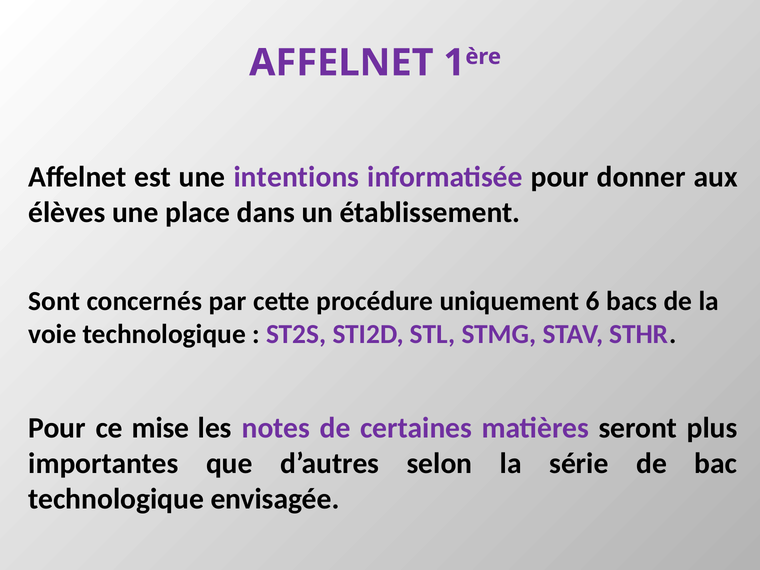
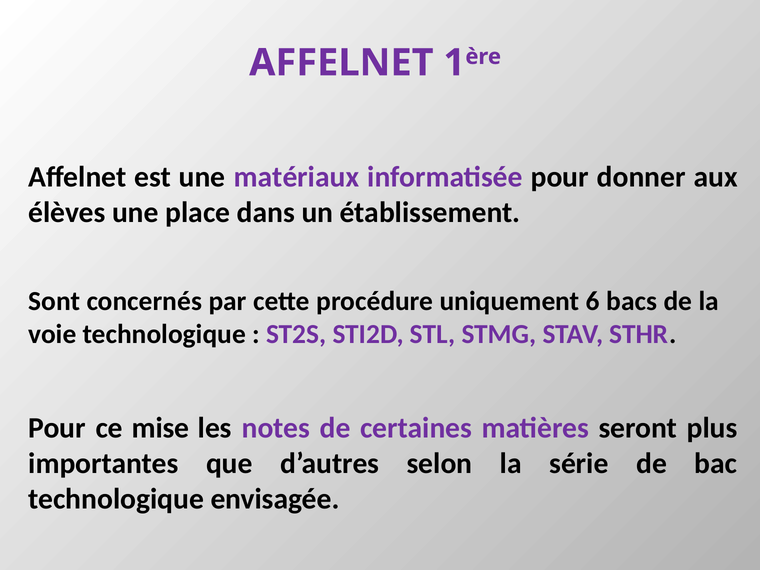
intentions: intentions -> matériaux (296, 177)
